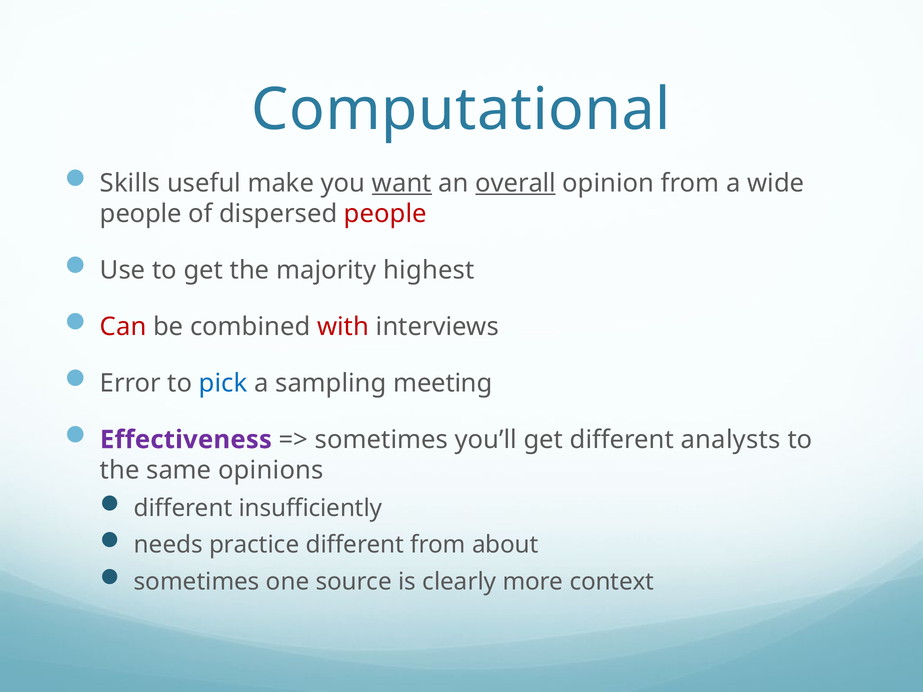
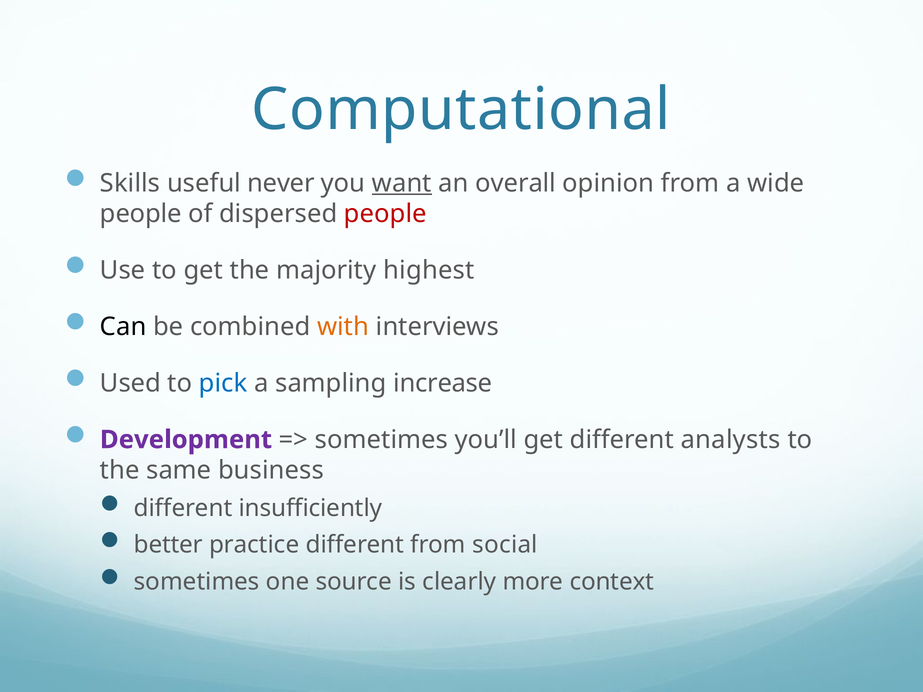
make: make -> never (281, 183)
overall underline: present -> none (516, 183)
Can colour: red -> black (123, 327)
with colour: red -> orange (343, 327)
Error: Error -> Used (130, 383)
meeting: meeting -> increase (443, 383)
Effectiveness: Effectiveness -> Development (186, 440)
opinions: opinions -> business (271, 471)
needs: needs -> better (168, 545)
about: about -> social (505, 545)
